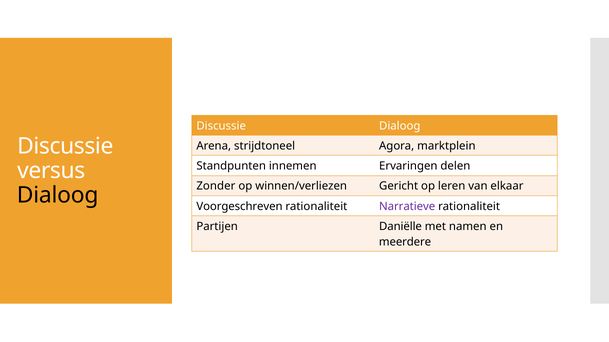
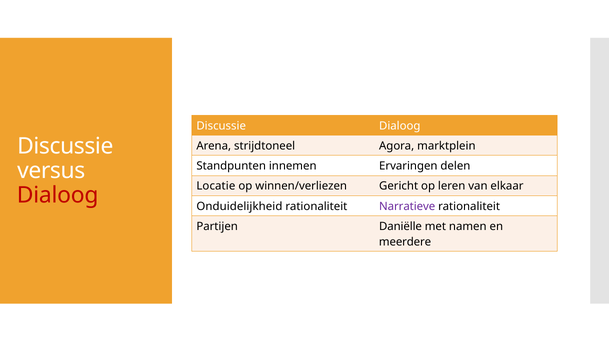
Zonder: Zonder -> Locatie (216, 187)
Dialoog colour: black -> red (58, 196)
Voorgeschreven: Voorgeschreven -> Onduidelijkheid (239, 207)
